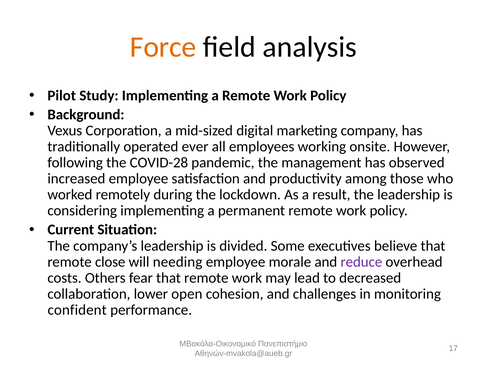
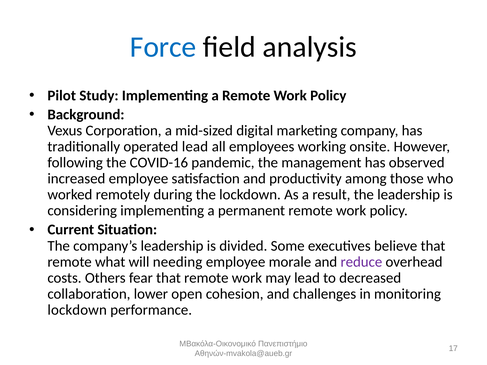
Force colour: orange -> blue (163, 47)
operated ever: ever -> lead (195, 147)
COVID-28: COVID-28 -> COVID-16 (159, 163)
close: close -> what (110, 262)
confident: confident -> lockdown (77, 310)
